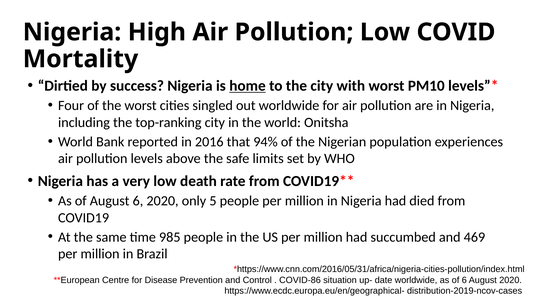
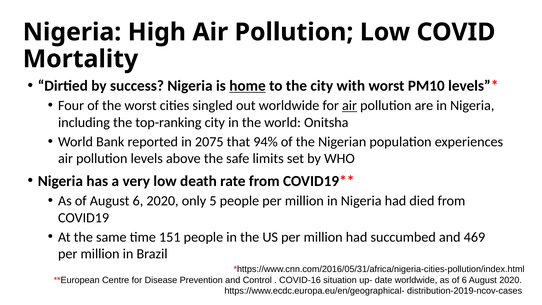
air underline: none -> present (349, 106)
2016: 2016 -> 2075 (209, 142)
985: 985 -> 151 (170, 237)
COVID-86: COVID-86 -> COVID-16 (300, 280)
